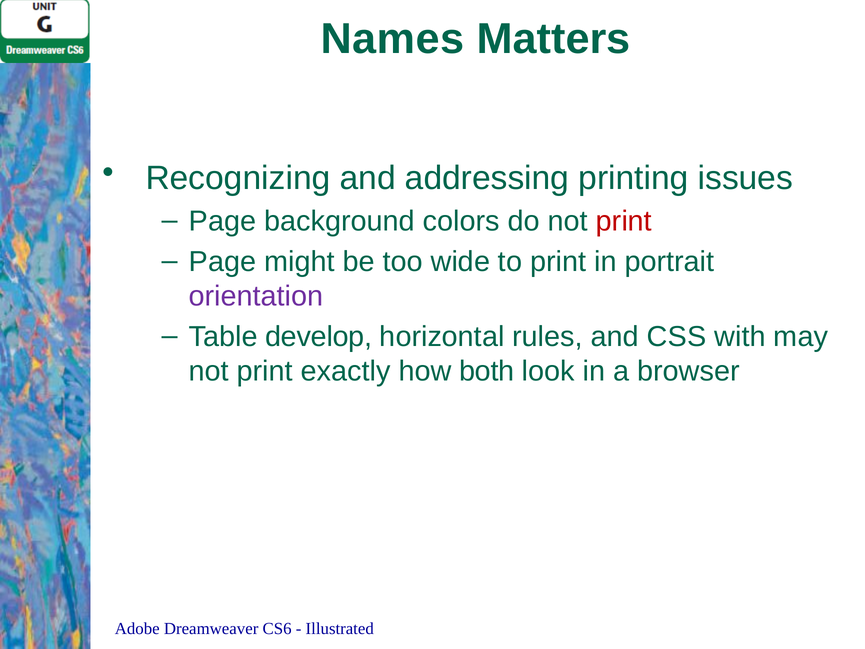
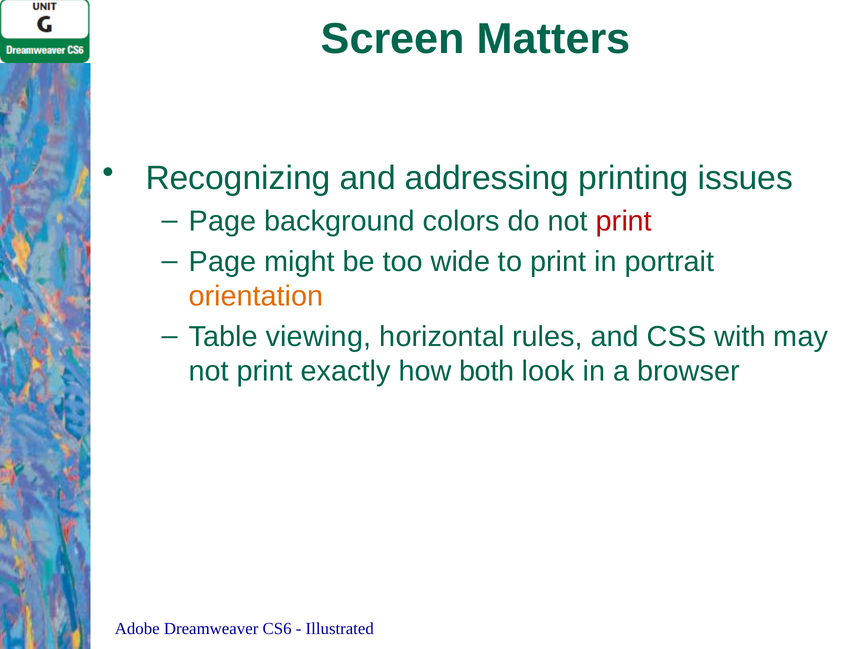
Names: Names -> Screen (393, 39)
orientation colour: purple -> orange (256, 296)
develop: develop -> viewing (318, 336)
